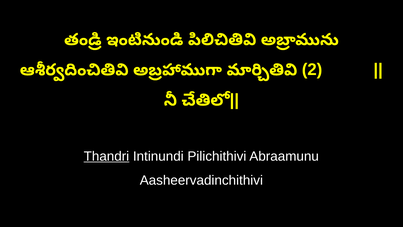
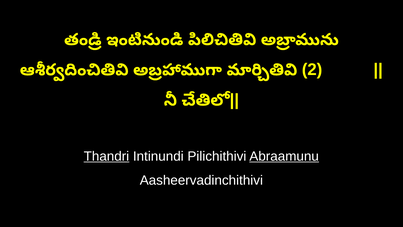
Abraamunu underline: none -> present (284, 156)
